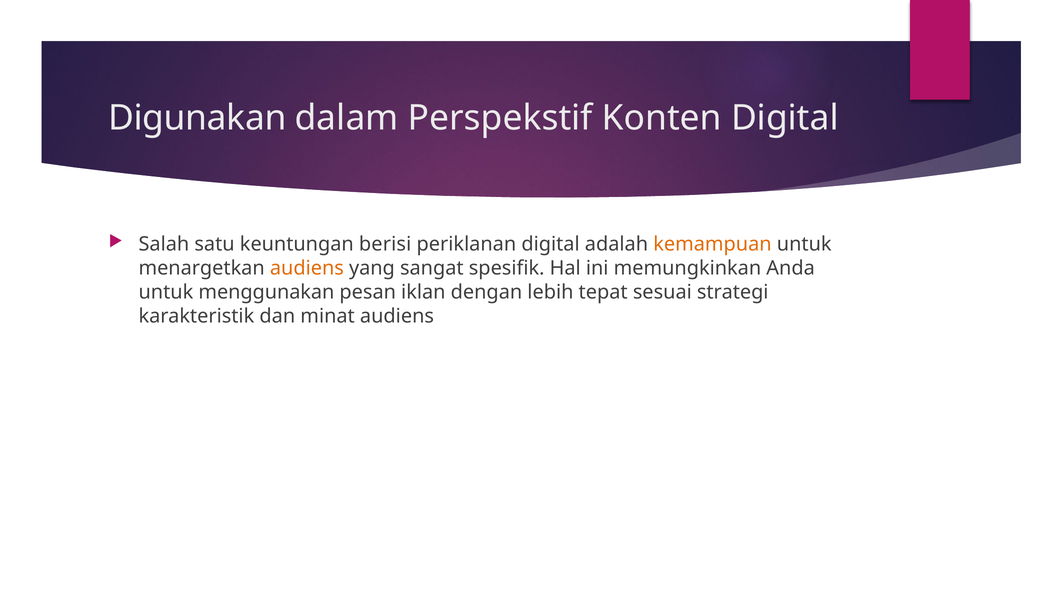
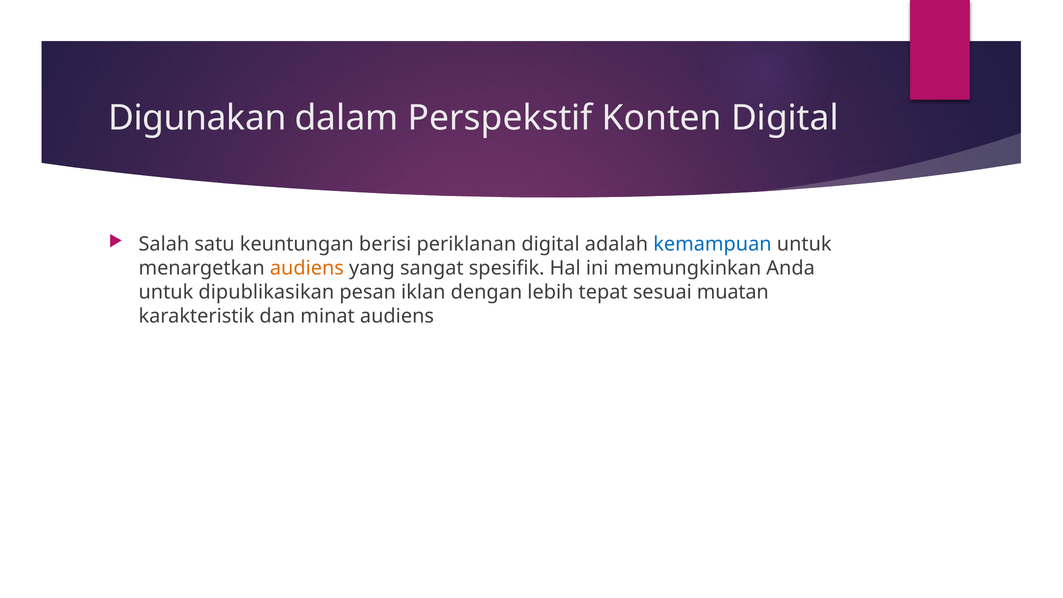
kemampuan colour: orange -> blue (712, 244)
menggunakan: menggunakan -> dipublikasikan (266, 292)
strategi: strategi -> muatan (733, 292)
